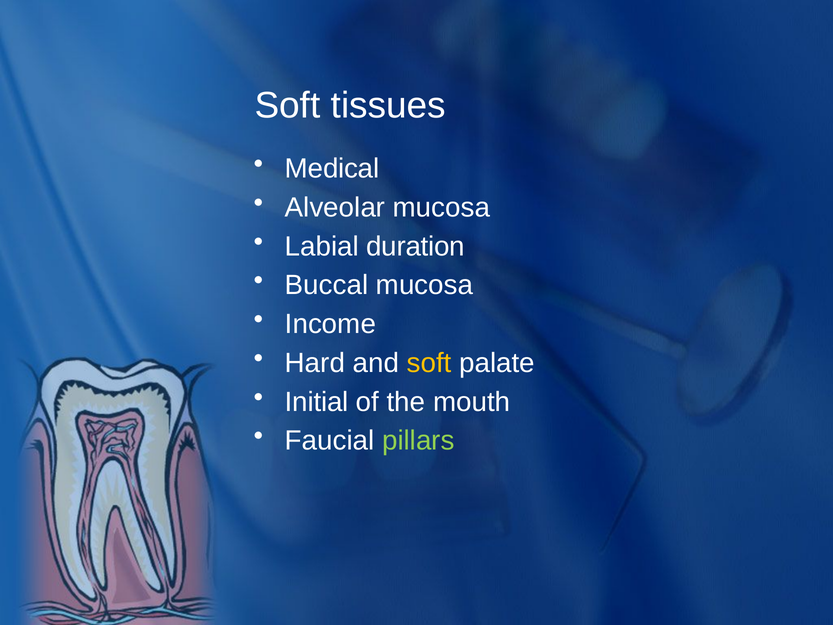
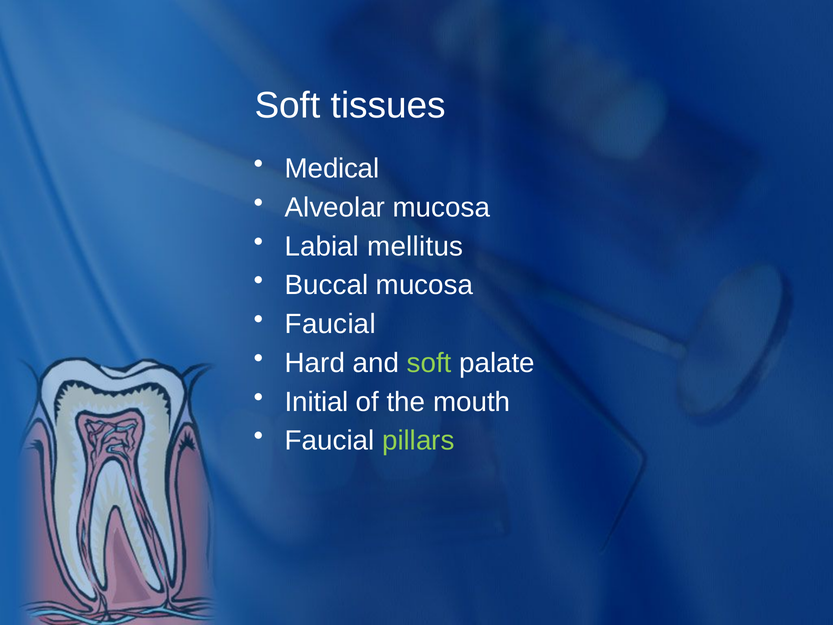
duration: duration -> mellitus (415, 246)
Income: Income -> Faucial (330, 324)
soft colour: yellow -> light green (429, 363)
